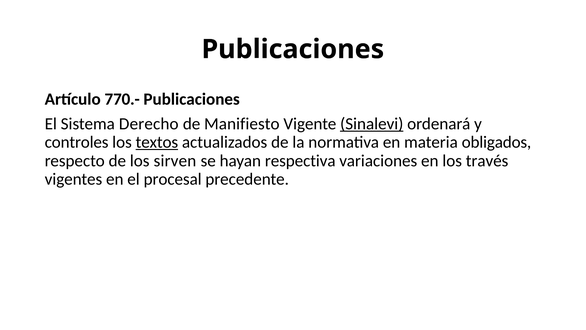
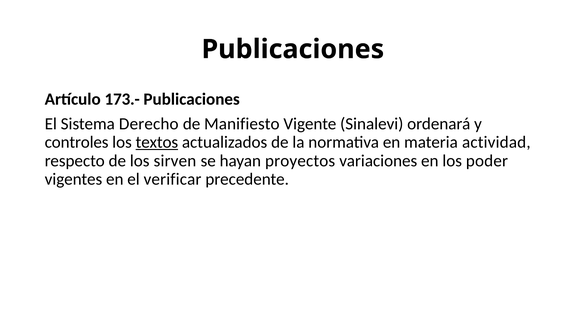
770.-: 770.- -> 173.- (122, 99)
Sinalevi underline: present -> none (372, 124)
obligados: obligados -> actividad (496, 142)
respectiva: respectiva -> proyectos (300, 161)
través: través -> poder (487, 161)
procesal: procesal -> verificar (173, 179)
